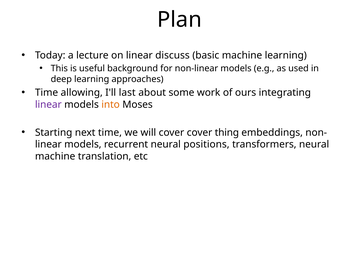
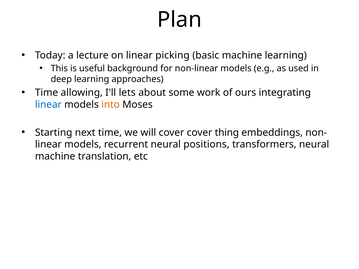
discuss: discuss -> picking (172, 55)
last: last -> lets (127, 93)
linear colour: purple -> blue (48, 105)
